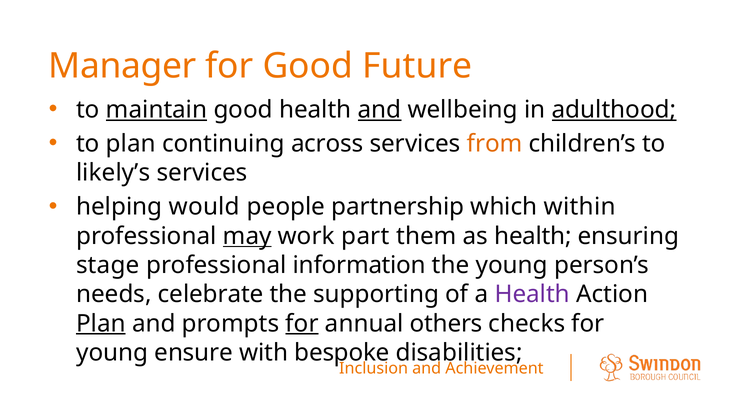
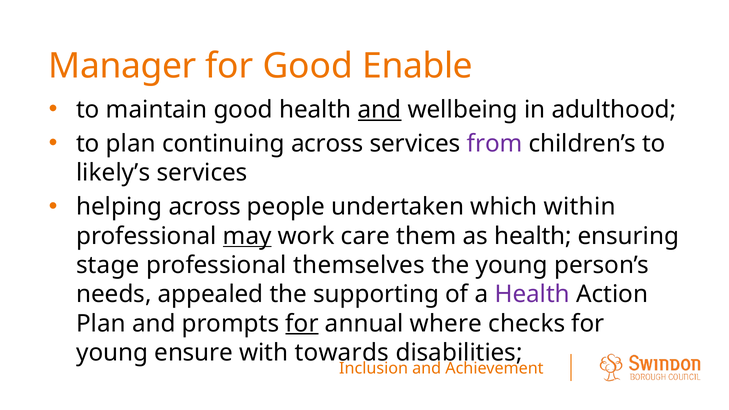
Future: Future -> Enable (417, 66)
maintain underline: present -> none (157, 110)
adulthood underline: present -> none (614, 110)
from colour: orange -> purple (495, 144)
helping would: would -> across (205, 207)
partnership: partnership -> undertaken (398, 207)
part: part -> care (365, 236)
information: information -> themselves (359, 265)
celebrate: celebrate -> appealed (211, 294)
Plan underline: present -> none (101, 324)
others: others -> where (446, 324)
bespoke: bespoke -> towards (342, 353)
